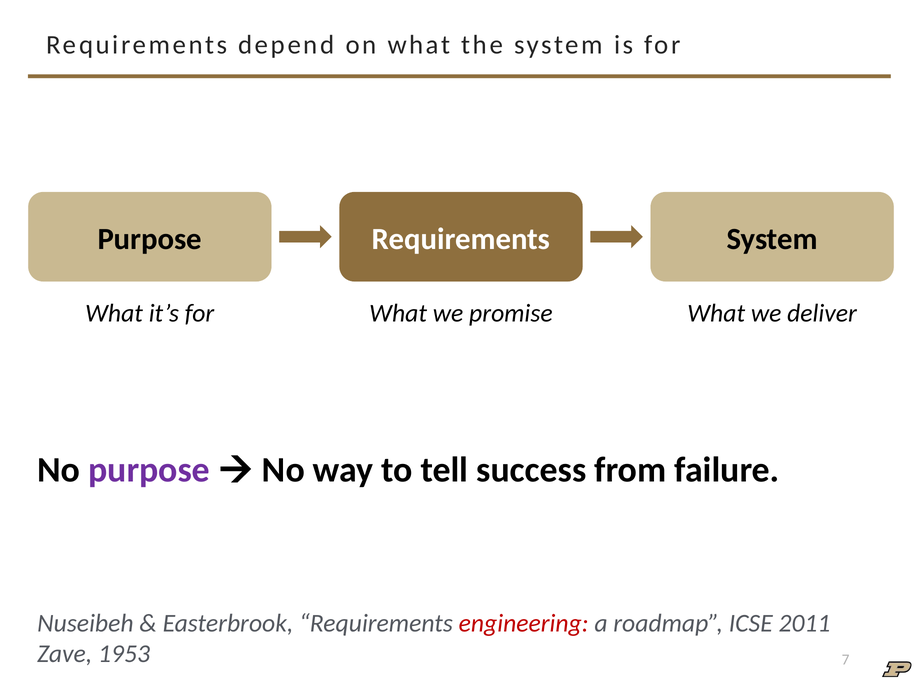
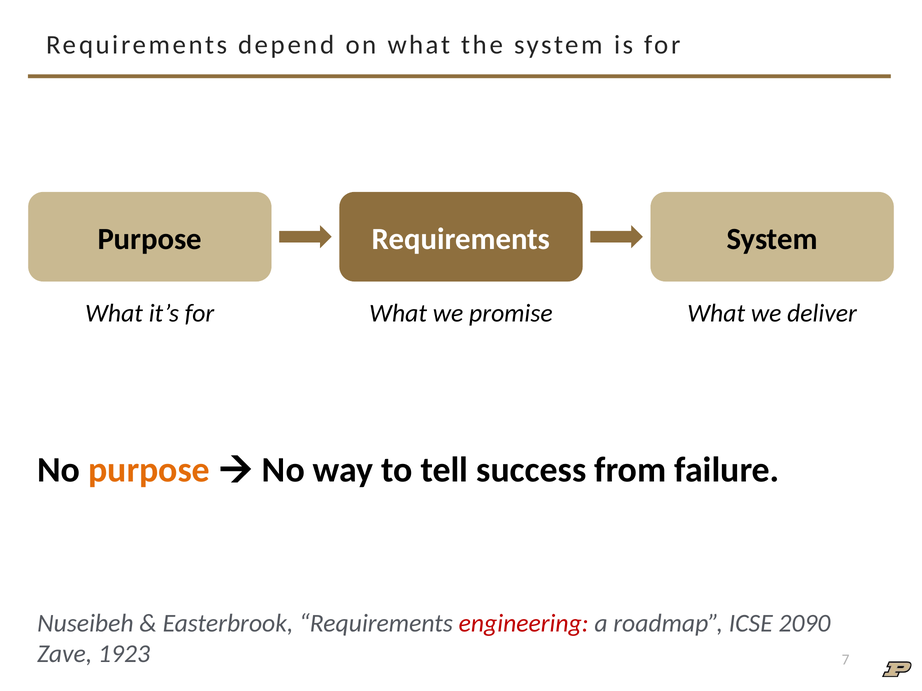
purpose colour: purple -> orange (149, 470)
2011: 2011 -> 2090 (804, 624)
1953: 1953 -> 1923 (124, 654)
